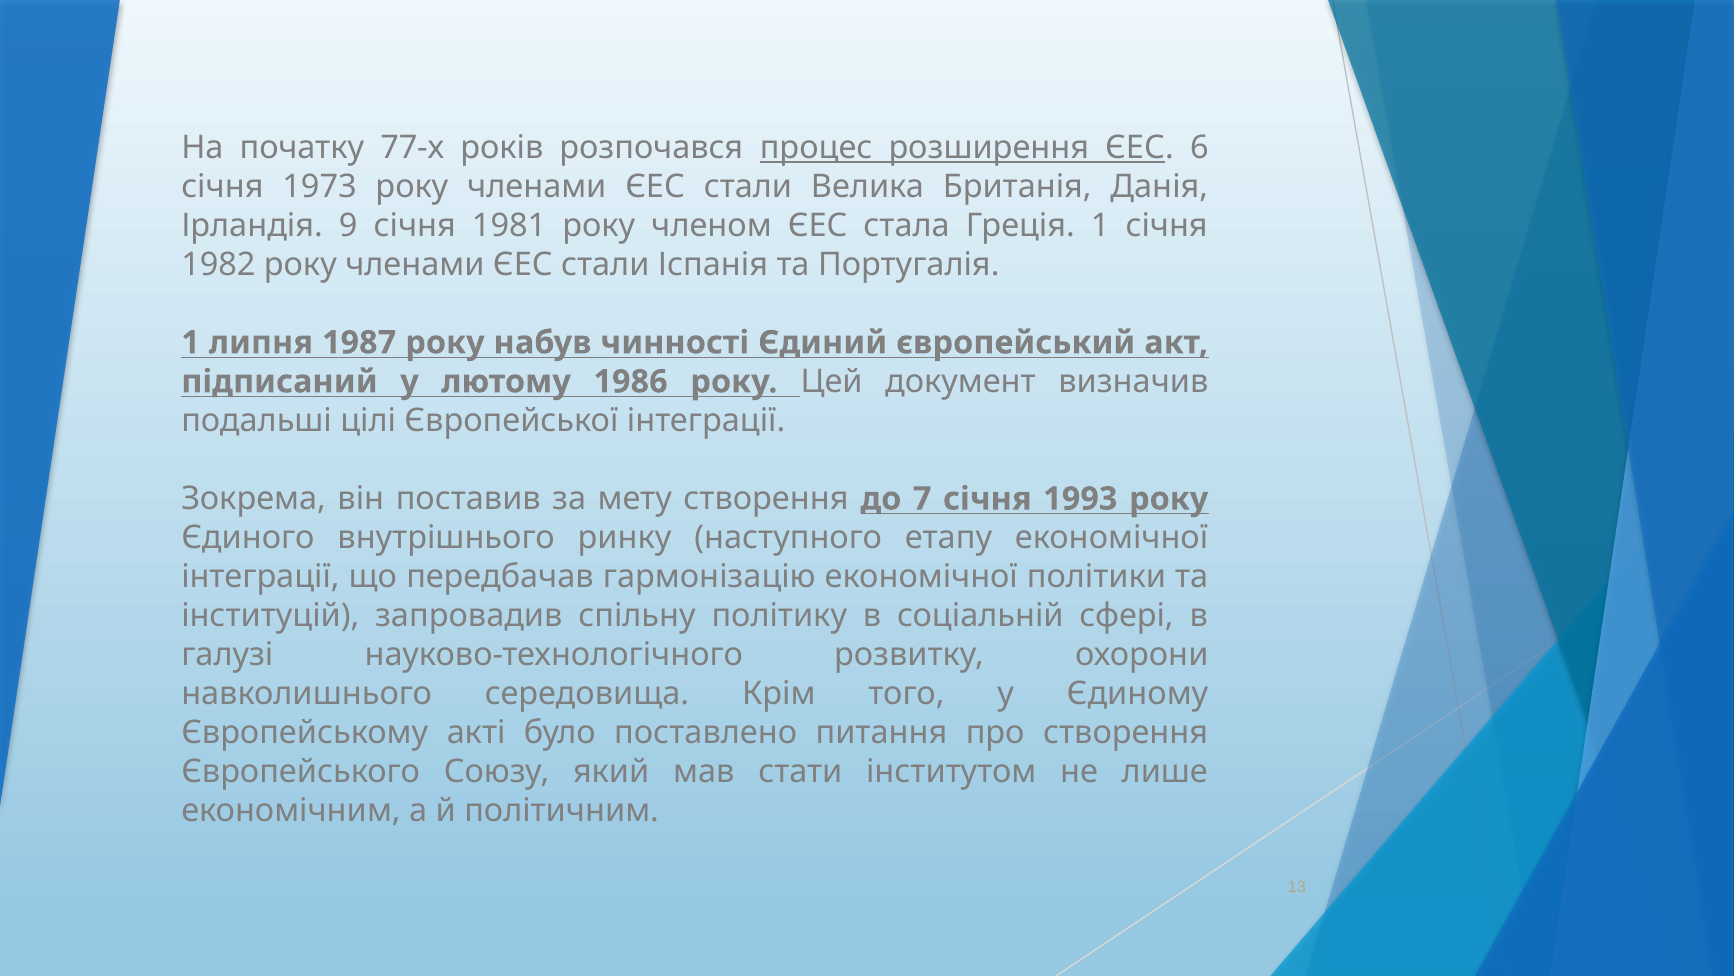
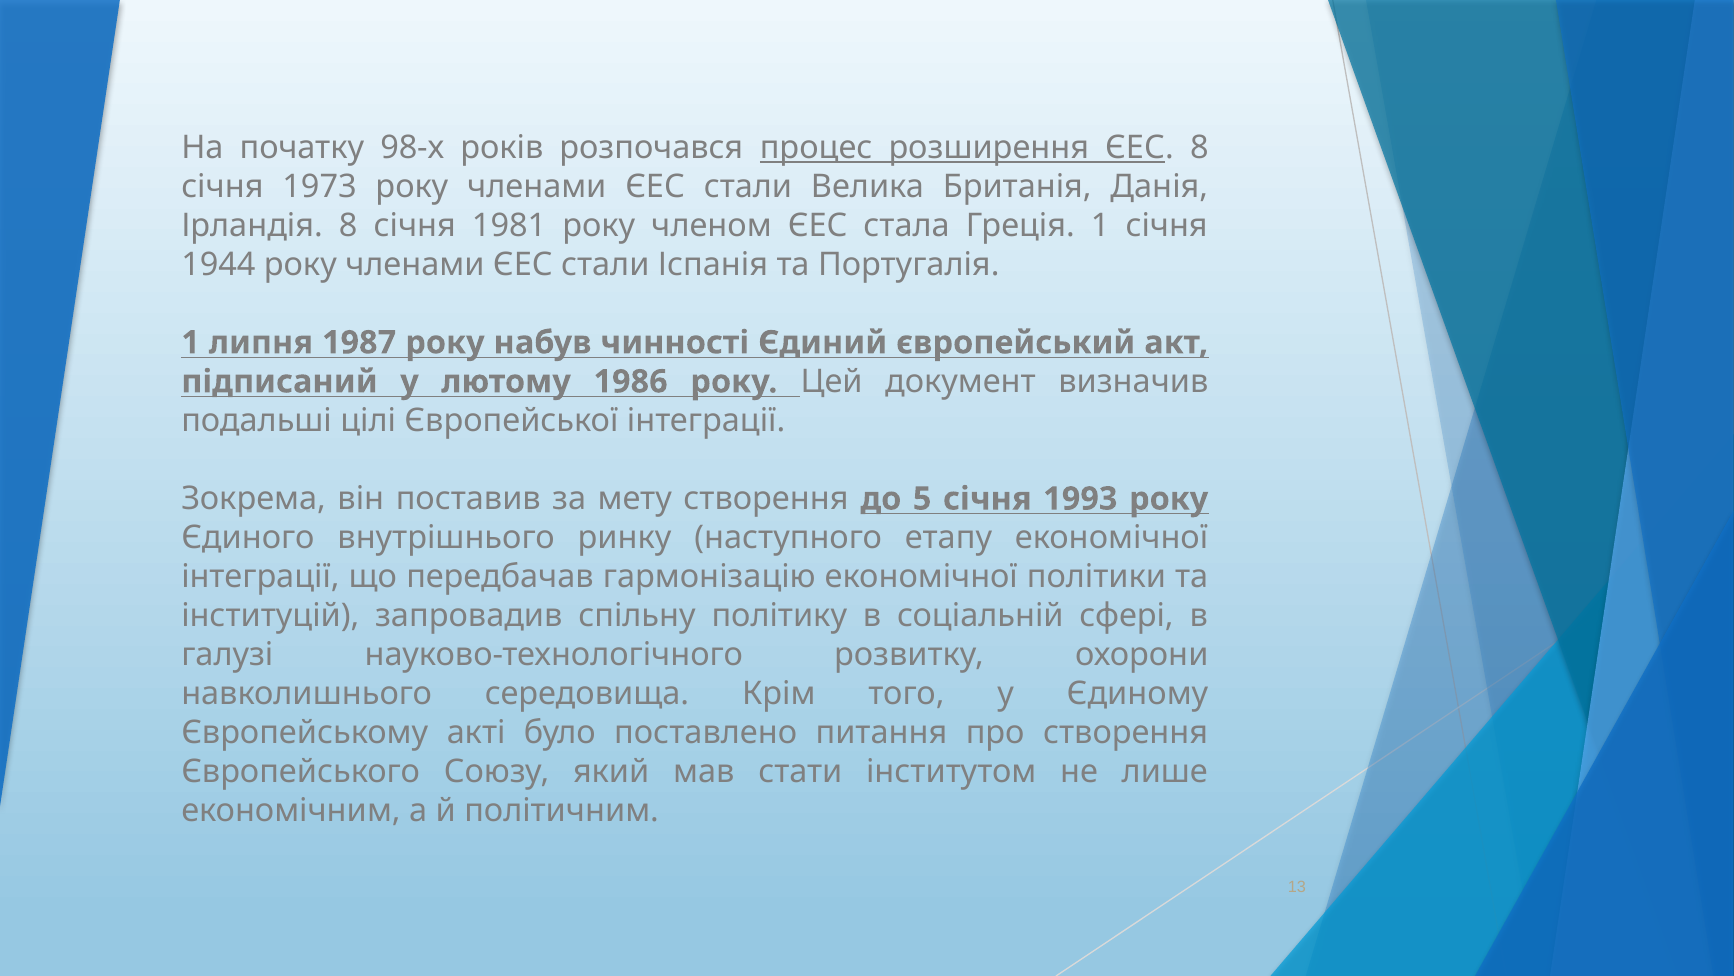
77-х: 77-х -> 98-х (412, 147)
ЄЕС 6: 6 -> 8 (1199, 147)
Ірландія 9: 9 -> 8 (348, 225)
1982: 1982 -> 1944 (218, 264)
7: 7 -> 5 (922, 499)
